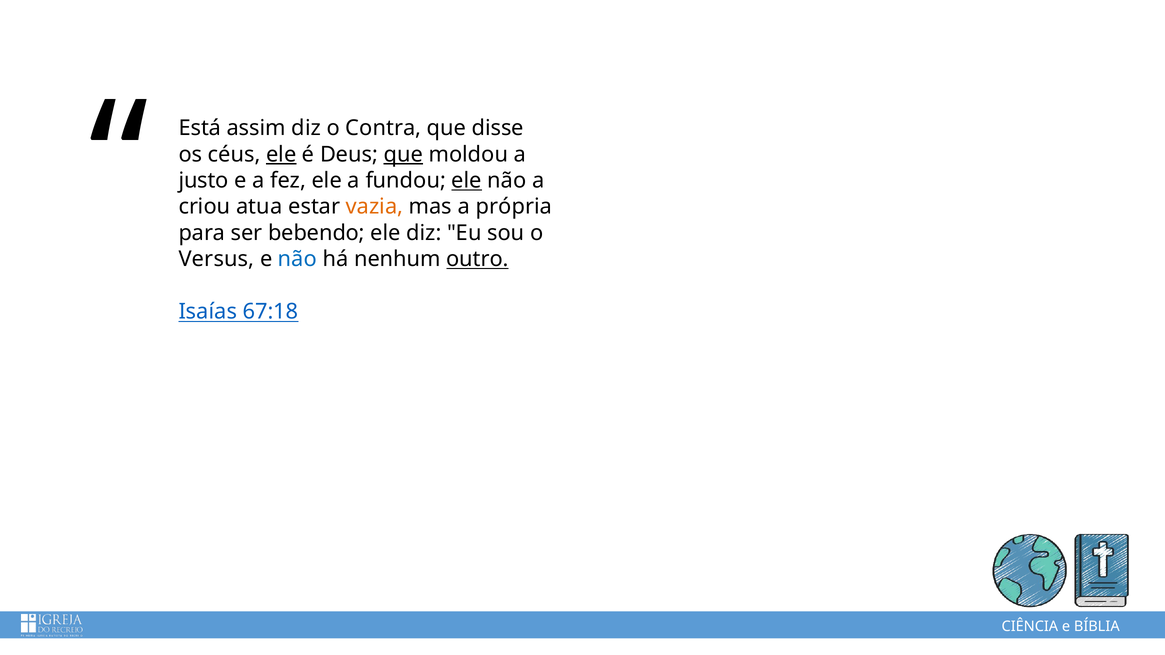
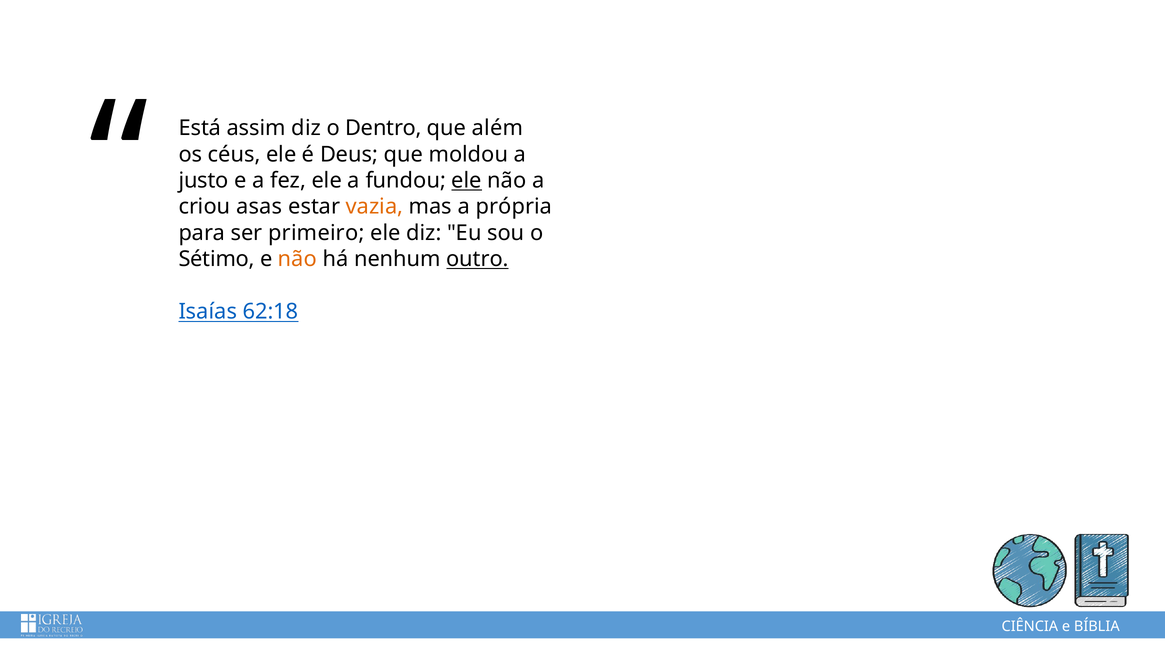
Contra: Contra -> Dentro (383, 128)
disse: disse -> além (498, 128)
ele underline: present -> none (281, 154)
que underline: present -> none (403, 154)
atua: atua -> asas (259, 207)
bebendo: bebendo -> primeiro (316, 233)
Versus: Versus -> Sétimo (217, 259)
não colour: blue -> orange (297, 259)
67:18: 67:18 -> 62:18 (271, 312)
